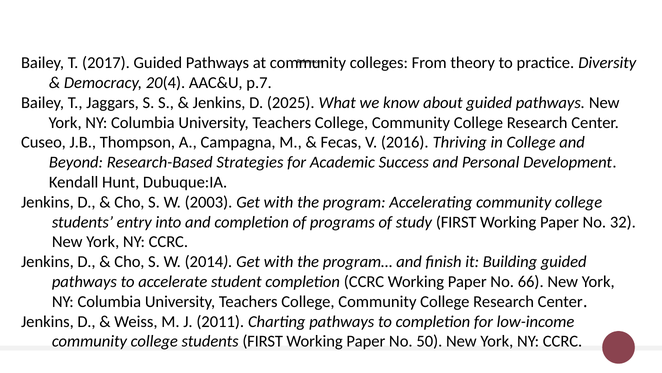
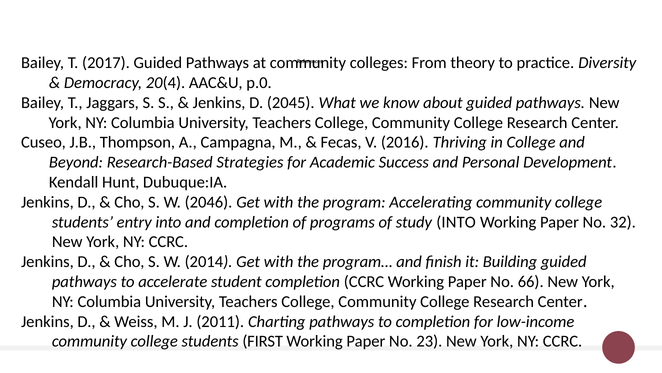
p.7: p.7 -> p.0 (259, 83)
2025: 2025 -> 2045 (291, 103)
2003: 2003 -> 2046 (208, 202)
study FIRST: FIRST -> INTO (456, 222)
50: 50 -> 23 (429, 341)
